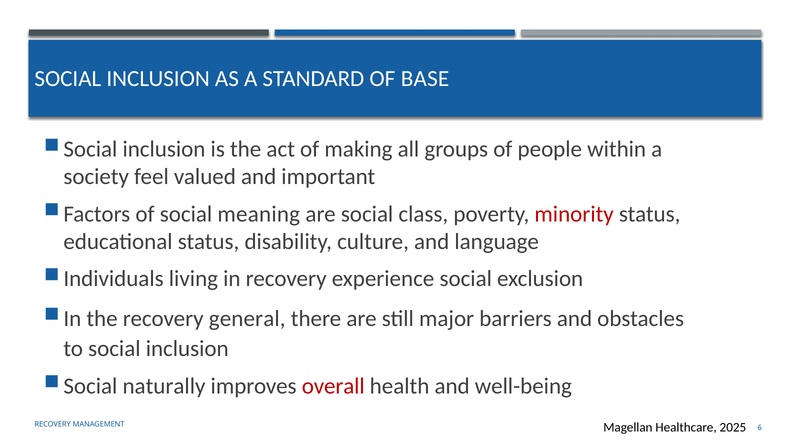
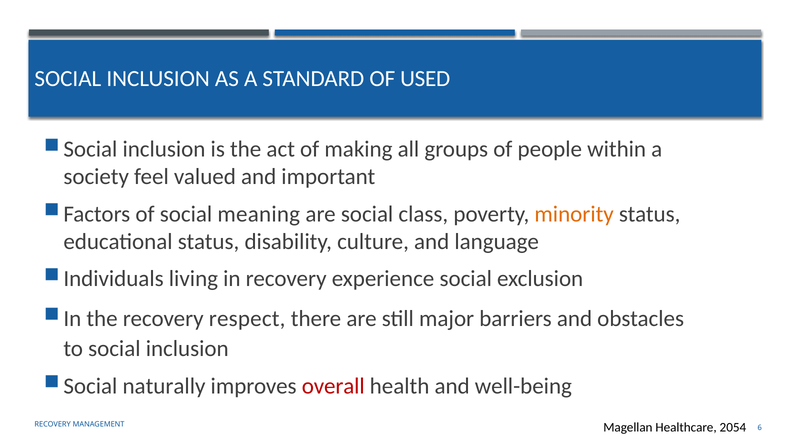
BASE: BASE -> USED (425, 79)
minority colour: red -> orange (574, 214)
general: general -> respect (247, 319)
2025: 2025 -> 2054 (733, 428)
